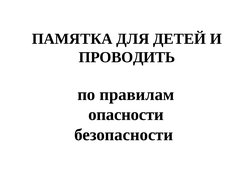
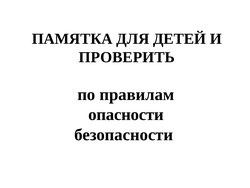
ПРОВОДИТЬ: ПРОВОДИТЬ -> ПРОВЕРИТЬ (127, 57)
